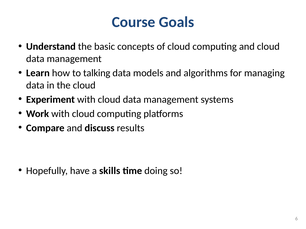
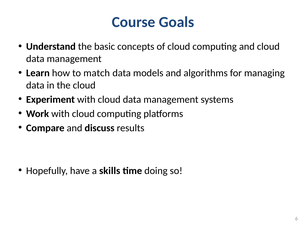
talking: talking -> match (97, 73)
